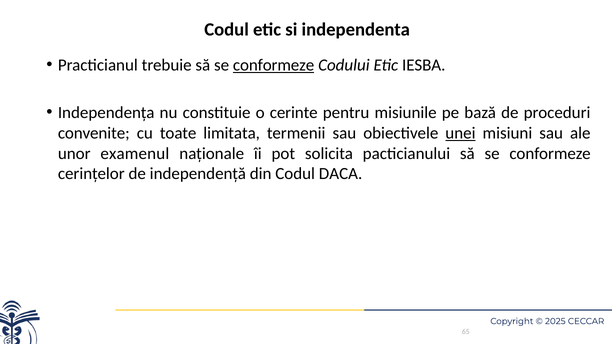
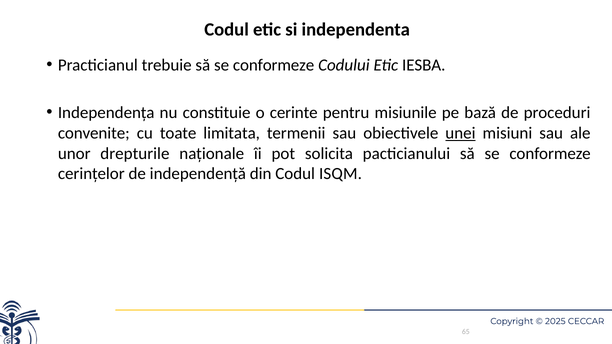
conformeze underline: present -> none (274, 65)
examenul: examenul -> drepturile (135, 154)
DACA: DACA -> ISQM (340, 174)
